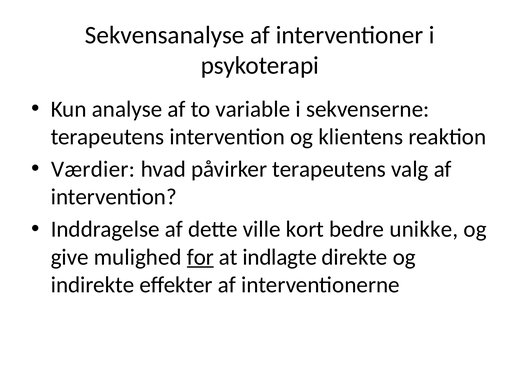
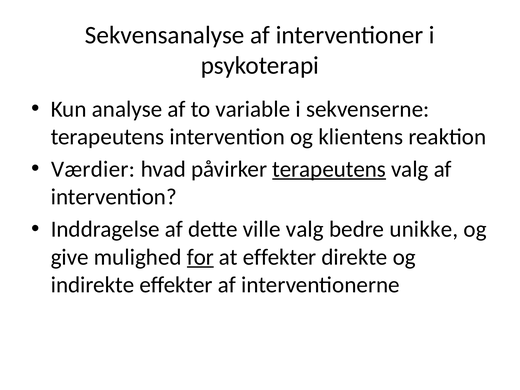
terapeutens underline: none -> present (329, 169)
ville kort: kort -> valg (305, 229)
at indlagte: indlagte -> effekter (280, 257)
